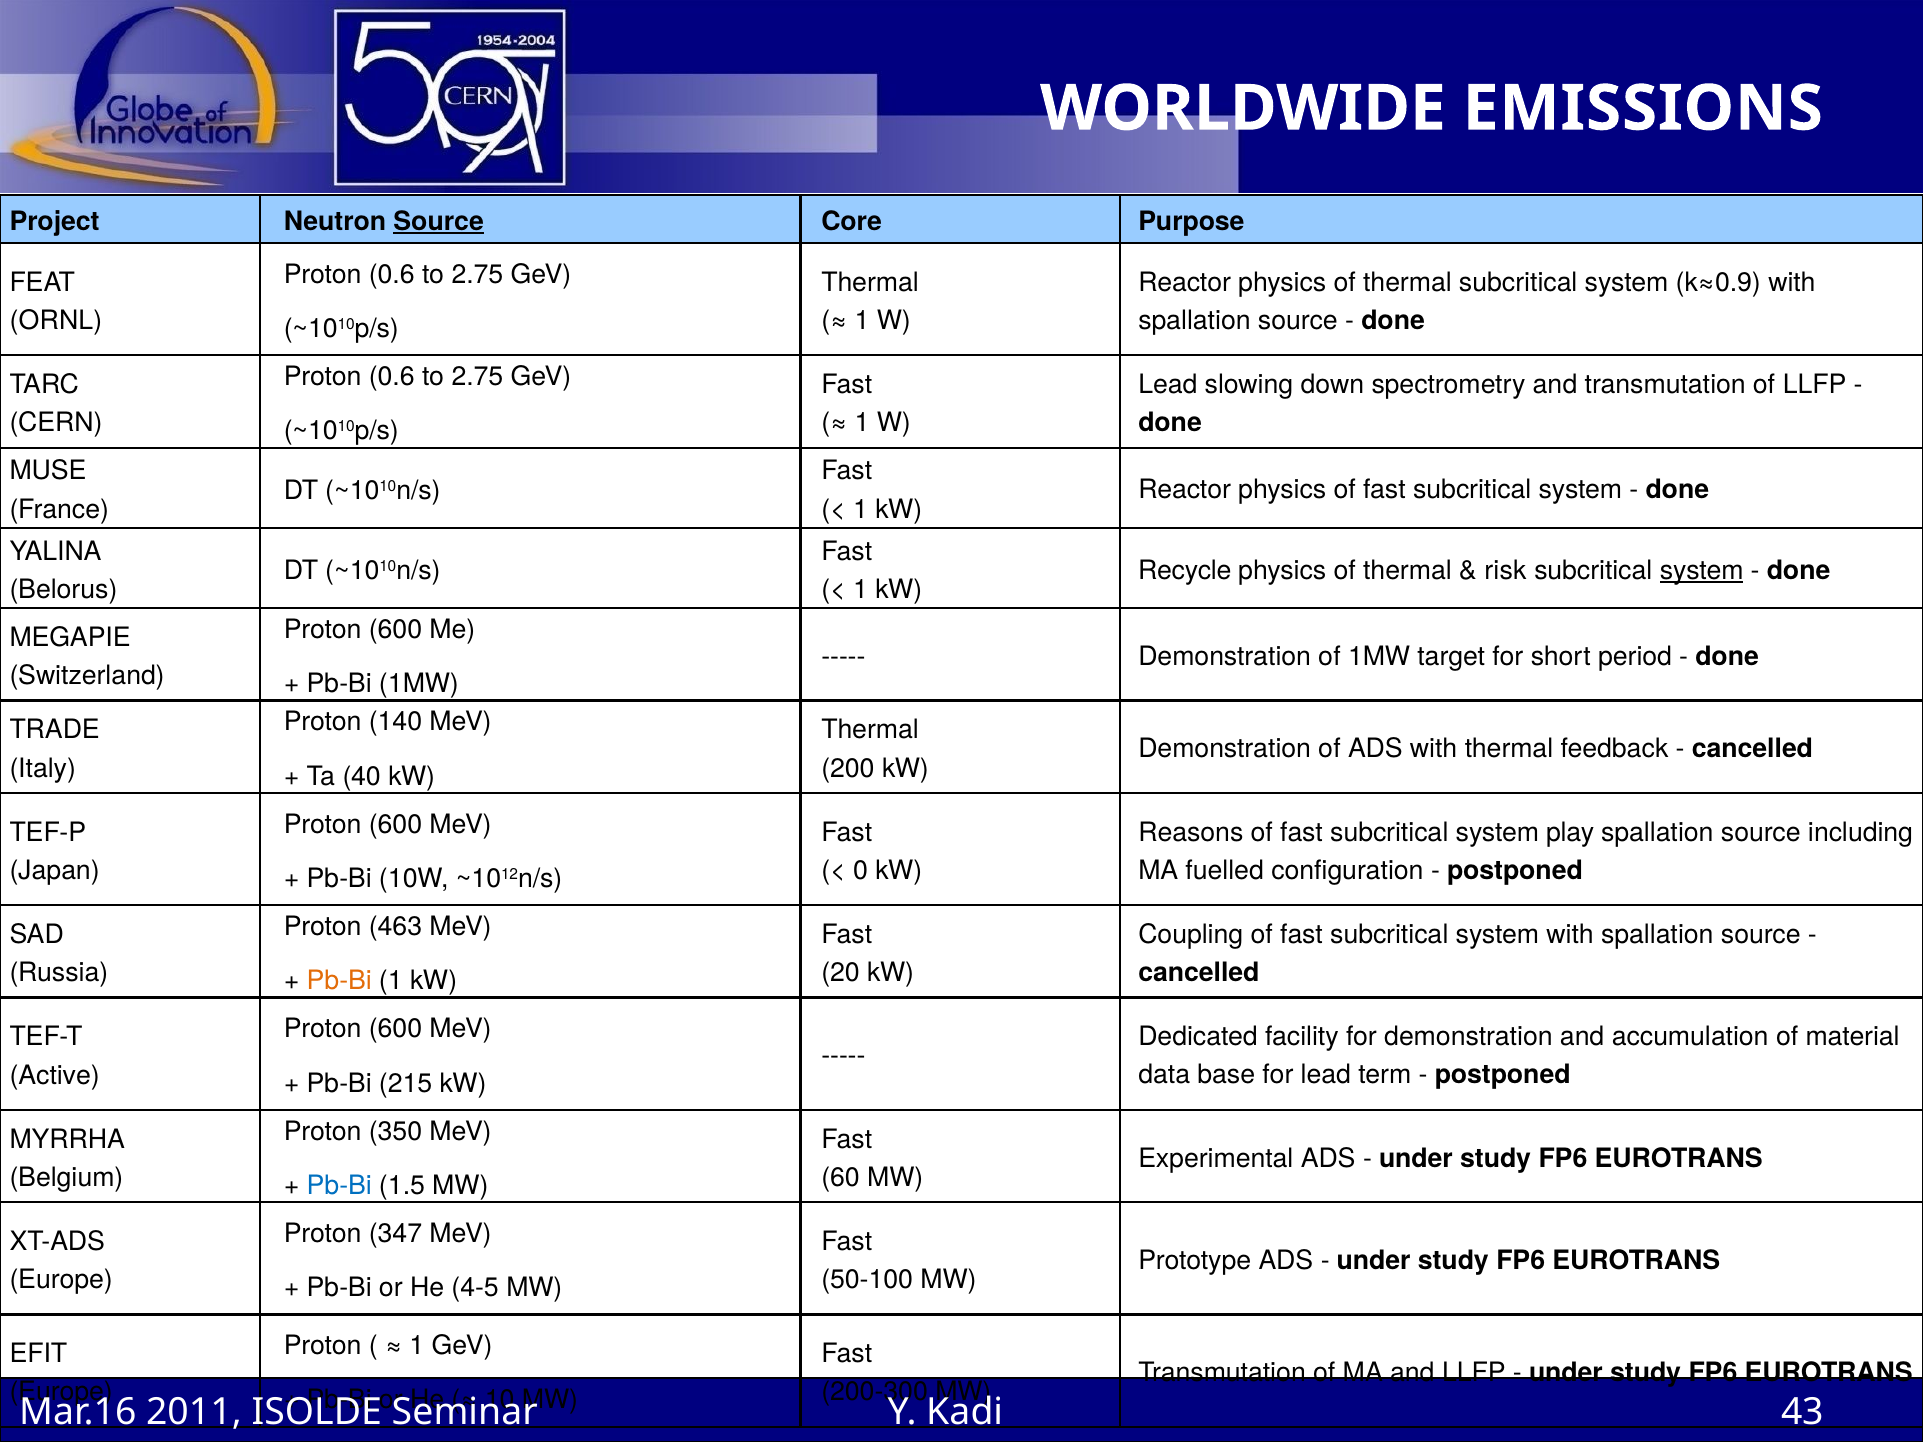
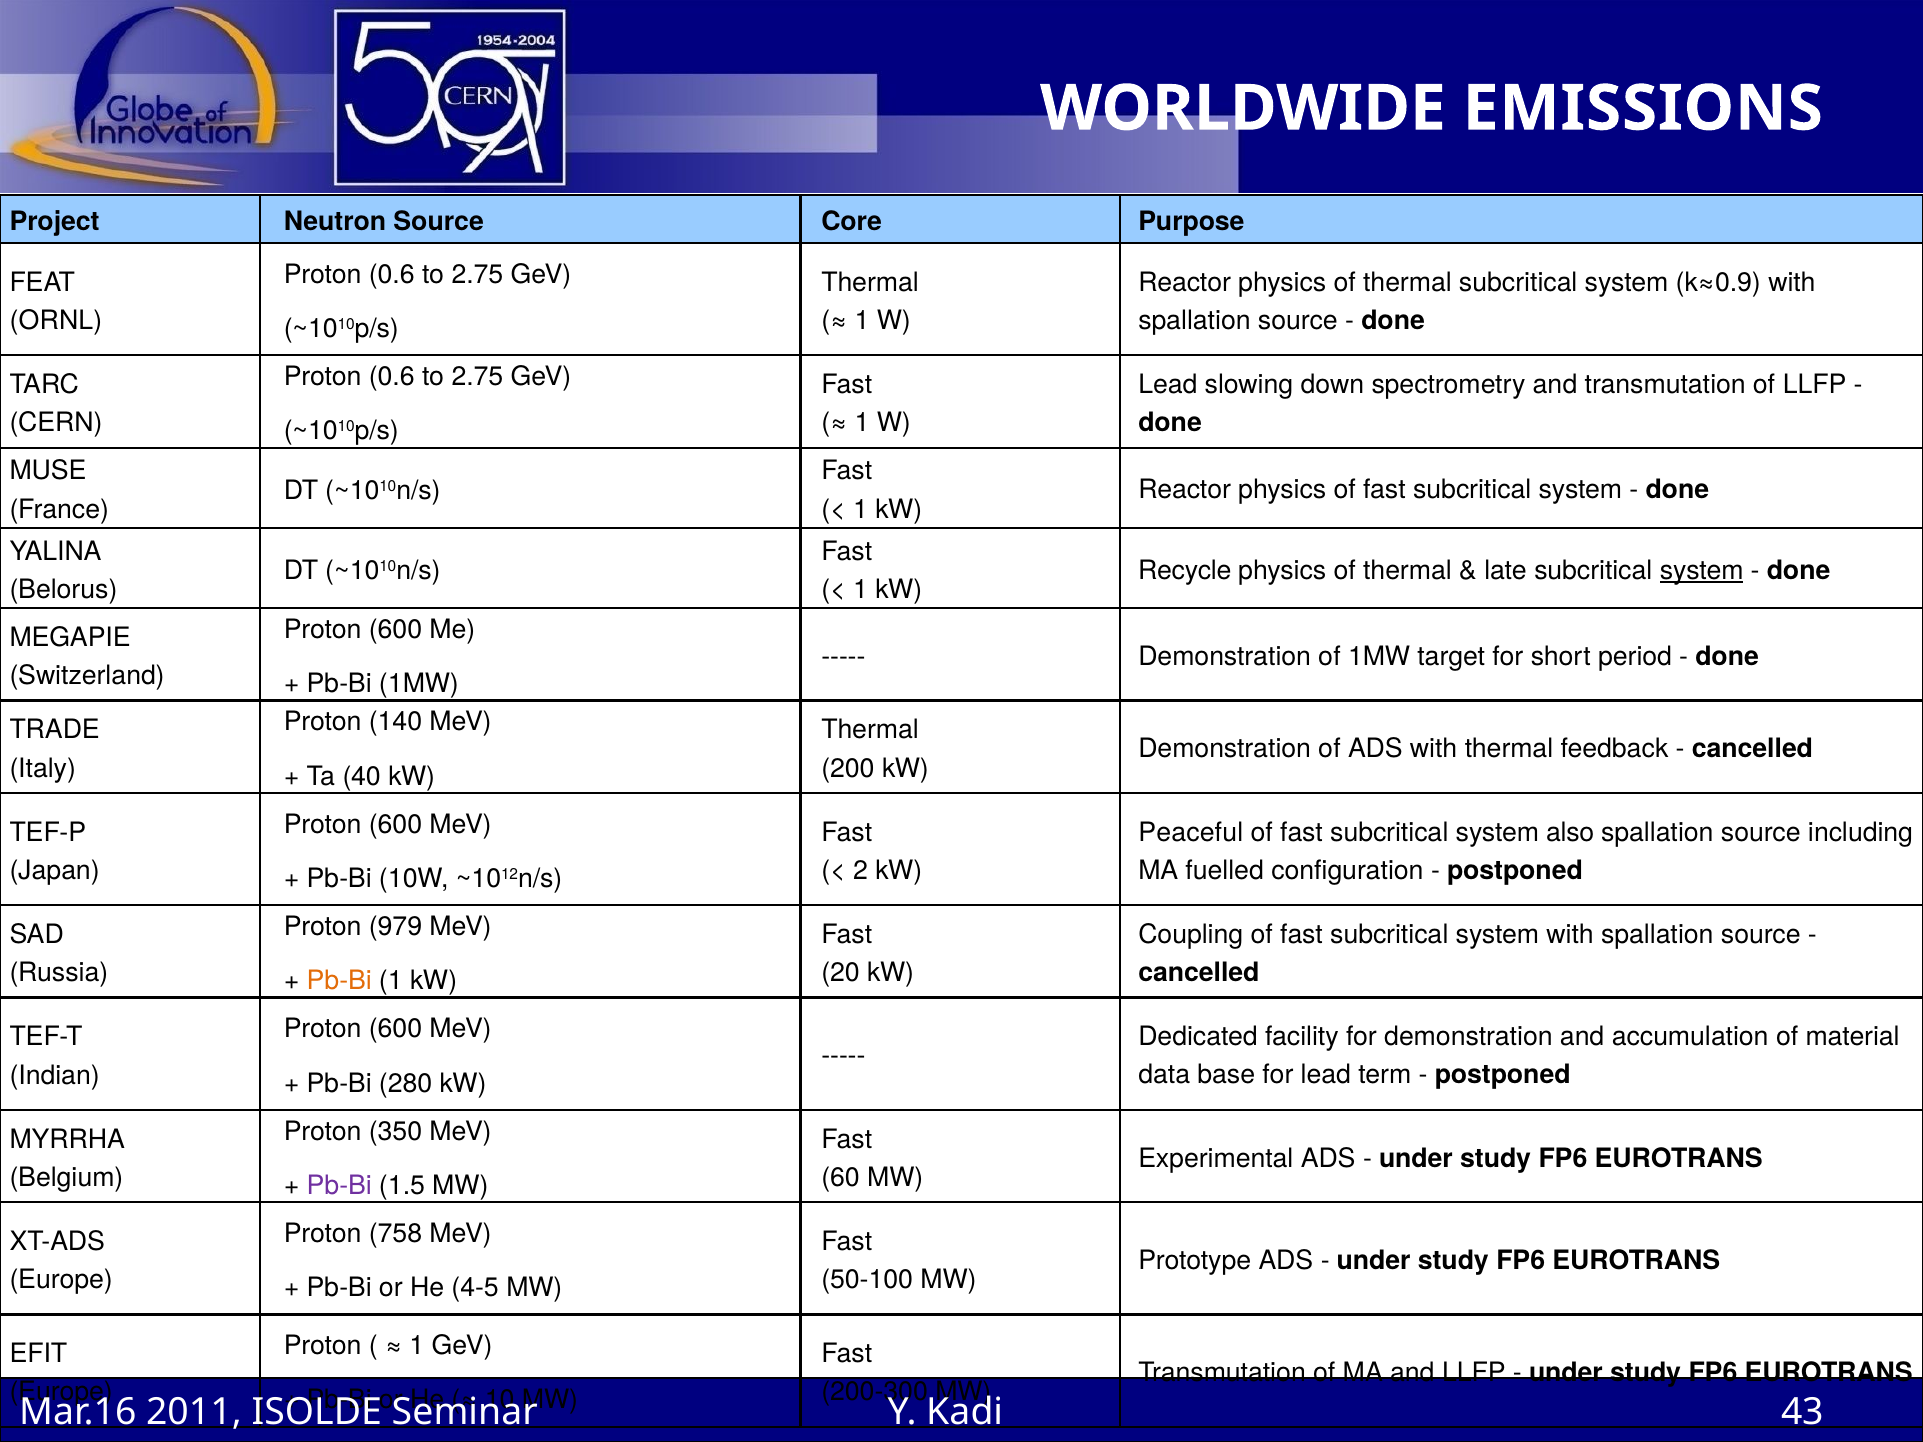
Source underline: present -> none (439, 221)
risk: risk -> late (1506, 570)
Reasons: Reasons -> Peaceful (1191, 832)
play: play -> also (1570, 832)
0: 0 -> 2 (861, 871)
463: 463 -> 979 (395, 927)
Active: Active -> Indian (55, 1075)
215: 215 -> 280 (406, 1083)
Pb-Bi colour: blue -> purple (339, 1186)
347: 347 -> 758 (395, 1234)
